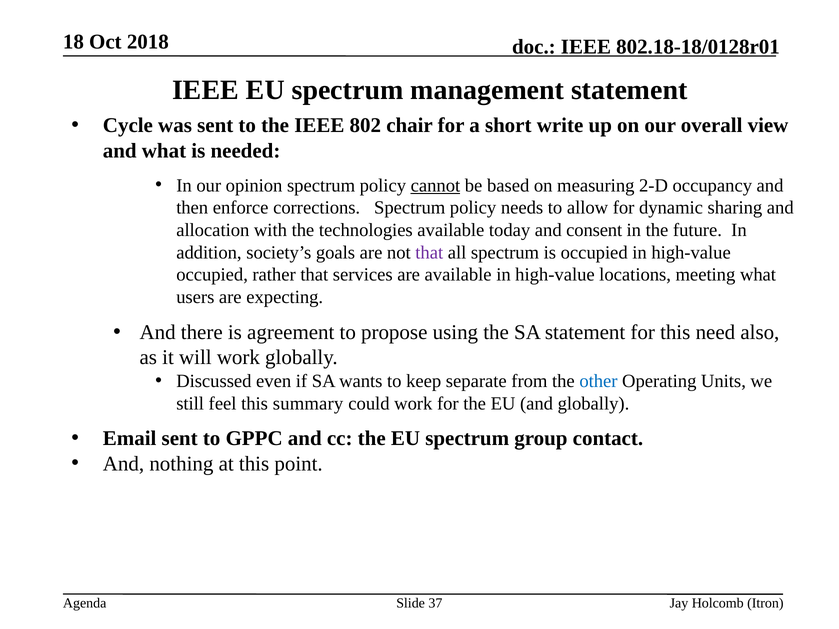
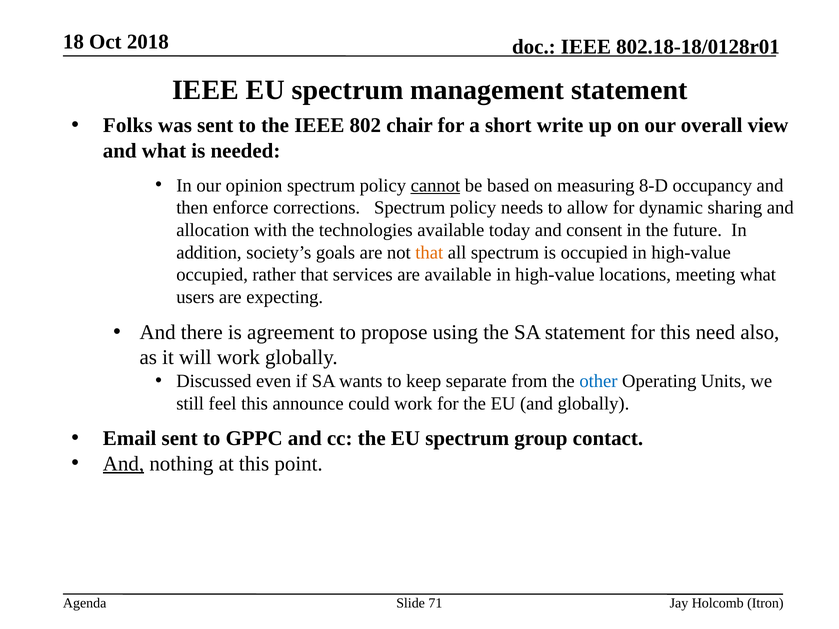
Cycle: Cycle -> Folks (128, 126)
2-D: 2-D -> 8-D (654, 186)
that colour: purple -> orange (429, 253)
summary: summary -> announce (308, 404)
And underline: none -> present (124, 464)
37: 37 -> 71 (435, 603)
